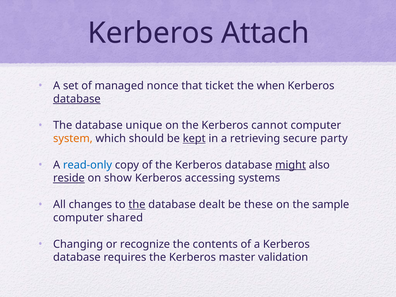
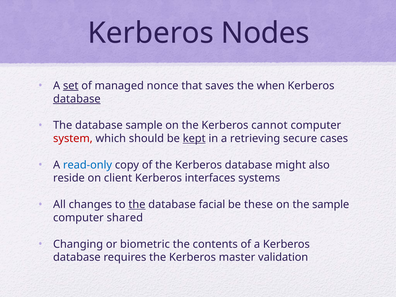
Attach: Attach -> Nodes (265, 33)
set underline: none -> present (71, 86)
ticket: ticket -> saves (220, 86)
database unique: unique -> sample (144, 125)
system colour: orange -> red (73, 138)
party: party -> cases (334, 138)
might underline: present -> none (291, 165)
reside underline: present -> none (69, 178)
show: show -> client (118, 178)
accessing: accessing -> interfaces (210, 178)
dealt: dealt -> facial (212, 205)
recognize: recognize -> biometric (145, 244)
